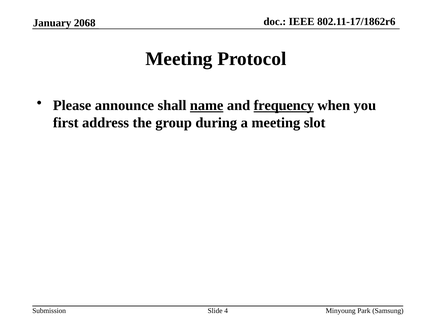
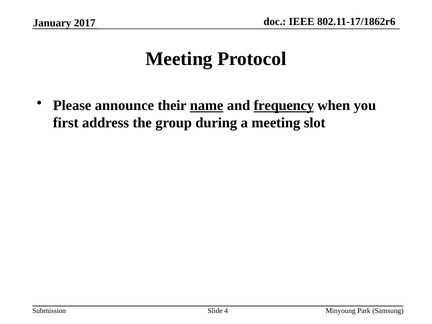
2068: 2068 -> 2017 (85, 23)
shall: shall -> their (172, 105)
